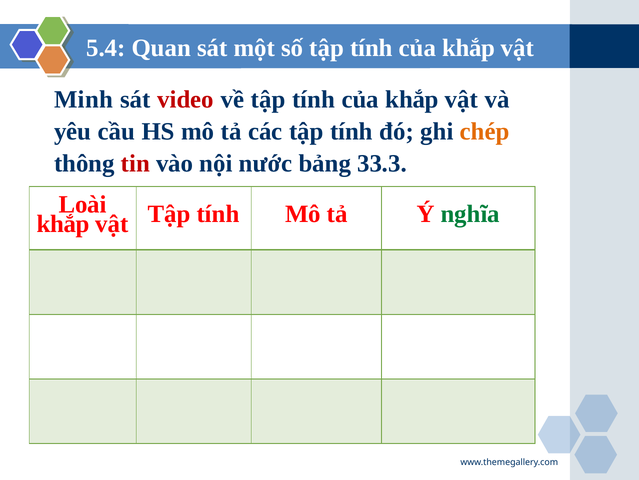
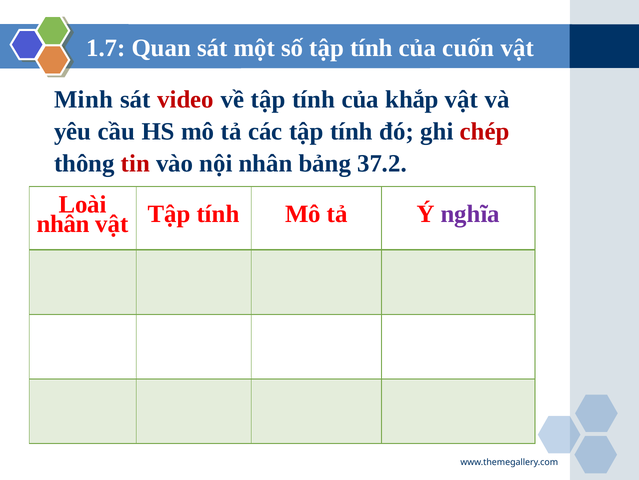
5.4: 5.4 -> 1.7 (106, 48)
khắp: khắp -> cuốn (468, 48)
chép colour: orange -> red (485, 131)
nội nước: nước -> nhân (266, 163)
33.3: 33.3 -> 37.2 (382, 163)
khắp: khắp -> nhân (63, 223)
nghĩa colour: green -> purple (470, 214)
